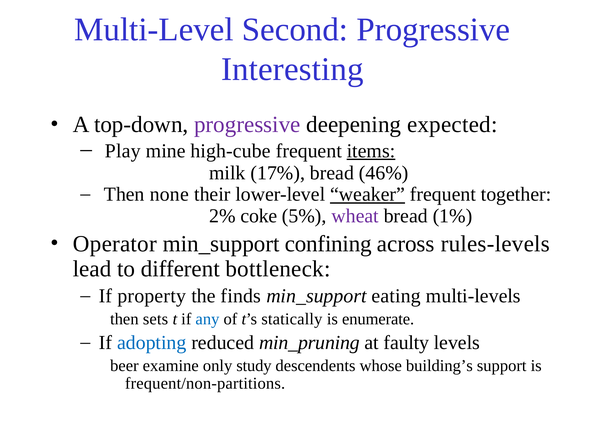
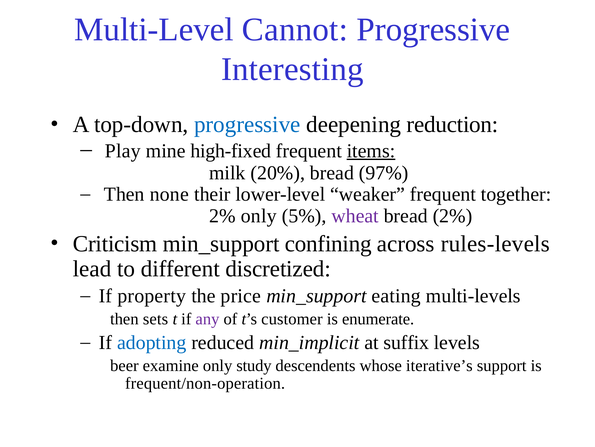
Second: Second -> Cannot (295, 30)
progressive colour: purple -> blue (247, 124)
expected: expected -> reduction (452, 124)
high-cube: high-cube -> high-fixed (231, 151)
17%: 17% -> 20% (278, 173)
46%: 46% -> 97% (384, 173)
weaker underline: present -> none (368, 194)
2% coke: coke -> only (259, 215)
bread 1%: 1% -> 2% (452, 215)
Operator: Operator -> Criticism (115, 243)
bottleneck: bottleneck -> discretized (278, 268)
finds: finds -> price (241, 295)
any colour: blue -> purple (207, 318)
statically: statically -> customer (292, 318)
min_pruning: min_pruning -> min_implicit (309, 342)
faulty: faulty -> suffix (406, 342)
building’s: building’s -> iterative’s (439, 365)
frequent/non-partitions: frequent/non-partitions -> frequent/non-operation (205, 383)
